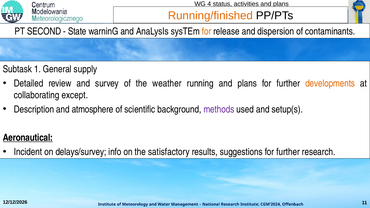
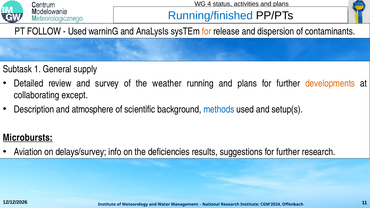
Running/finished colour: orange -> blue (210, 16)
SECOND: SECOND -> FOLLOW (44, 31)
State: State -> Used (77, 31)
methods colour: purple -> blue (219, 109)
Aeronautical: Aeronautical -> Microbursts (28, 138)
Incident: Incident -> Aviation (28, 152)
satisfactory: satisfactory -> deficiencies (169, 152)
